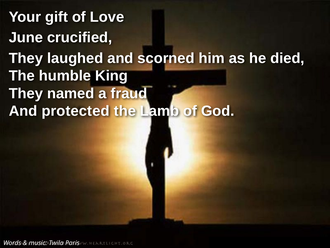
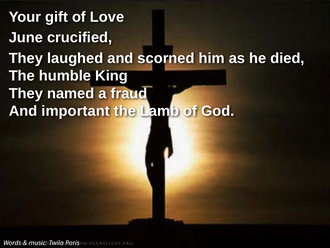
protected: protected -> important (76, 111)
